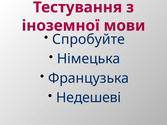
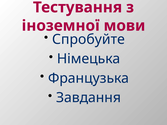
Недешеві: Недешеві -> Завдання (89, 98)
